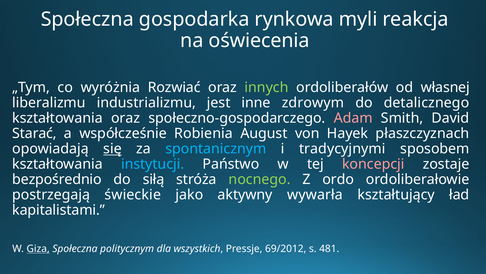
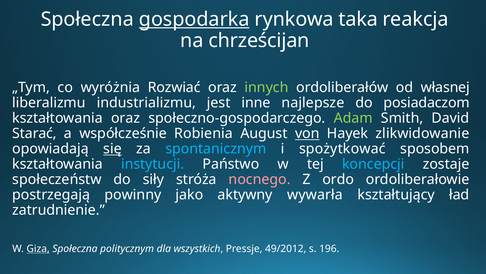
gospodarka underline: none -> present (194, 19)
myli: myli -> taka (358, 19)
oświecenia: oświecenia -> chrześcijan (259, 41)
zdrowym: zdrowym -> najlepsze (313, 103)
detalicznego: detalicznego -> posiadaczom (427, 103)
Adam colour: pink -> light green (353, 118)
von underline: none -> present (307, 133)
płaszczyznach: płaszczyznach -> zlikwidowanie (422, 133)
tradycyjnymi: tradycyjnymi -> spożytkować (342, 149)
koncepcji colour: pink -> light blue (373, 164)
bezpośrednio: bezpośrednio -> społeczeństw (57, 179)
siłą: siłą -> siły (153, 179)
nocnego colour: light green -> pink (260, 179)
świeckie: świeckie -> powinny (133, 194)
kapitalistami: kapitalistami -> zatrudnienie (59, 210)
69/2012: 69/2012 -> 49/2012 (286, 248)
481: 481 -> 196 (329, 248)
